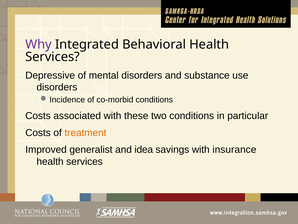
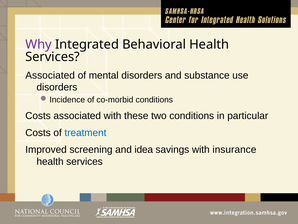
Depressive: Depressive -> Associated (50, 75)
treatment colour: orange -> blue (85, 132)
generalist: generalist -> screening (91, 149)
